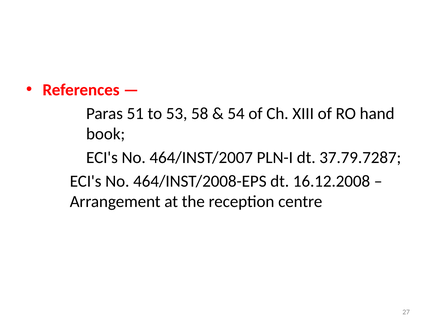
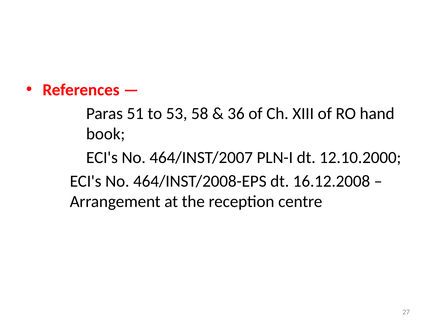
54: 54 -> 36 (236, 114)
37.79.7287: 37.79.7287 -> 12.10.2000 (360, 158)
